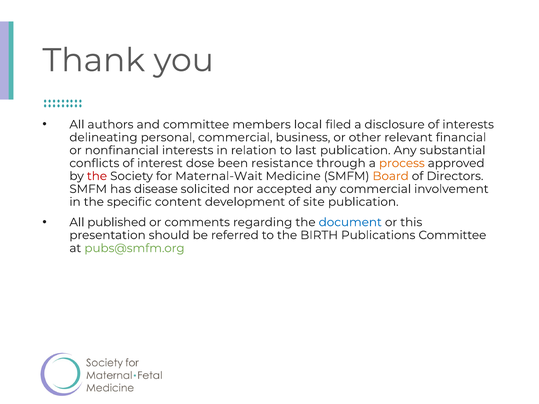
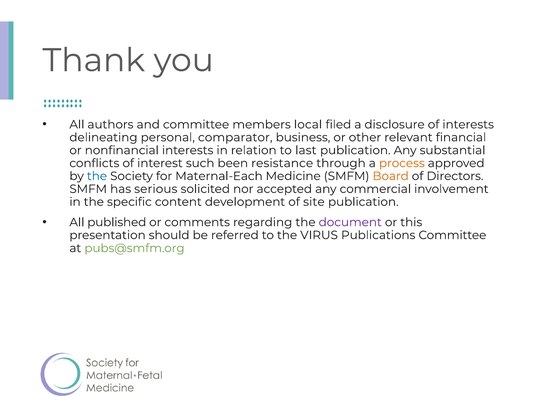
personal commercial: commercial -> comparator (235, 137)
dose: dose -> such (200, 163)
the colour: red -> blue (97, 176)
Maternal-Wait: Maternal-Wait -> Maternal-Each (219, 176)
disease: disease -> serious (156, 189)
document colour: blue -> purple (350, 222)
BIRTH: BIRTH -> VIRUS (319, 235)
